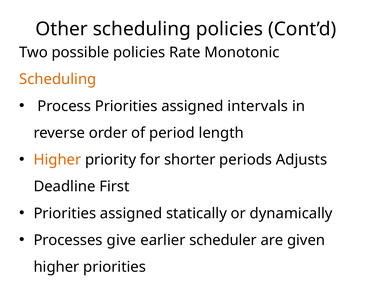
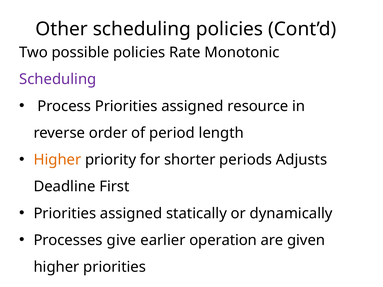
Scheduling colour: orange -> purple (58, 79)
intervals: intervals -> resource (258, 106)
scheduler: scheduler -> operation (223, 240)
